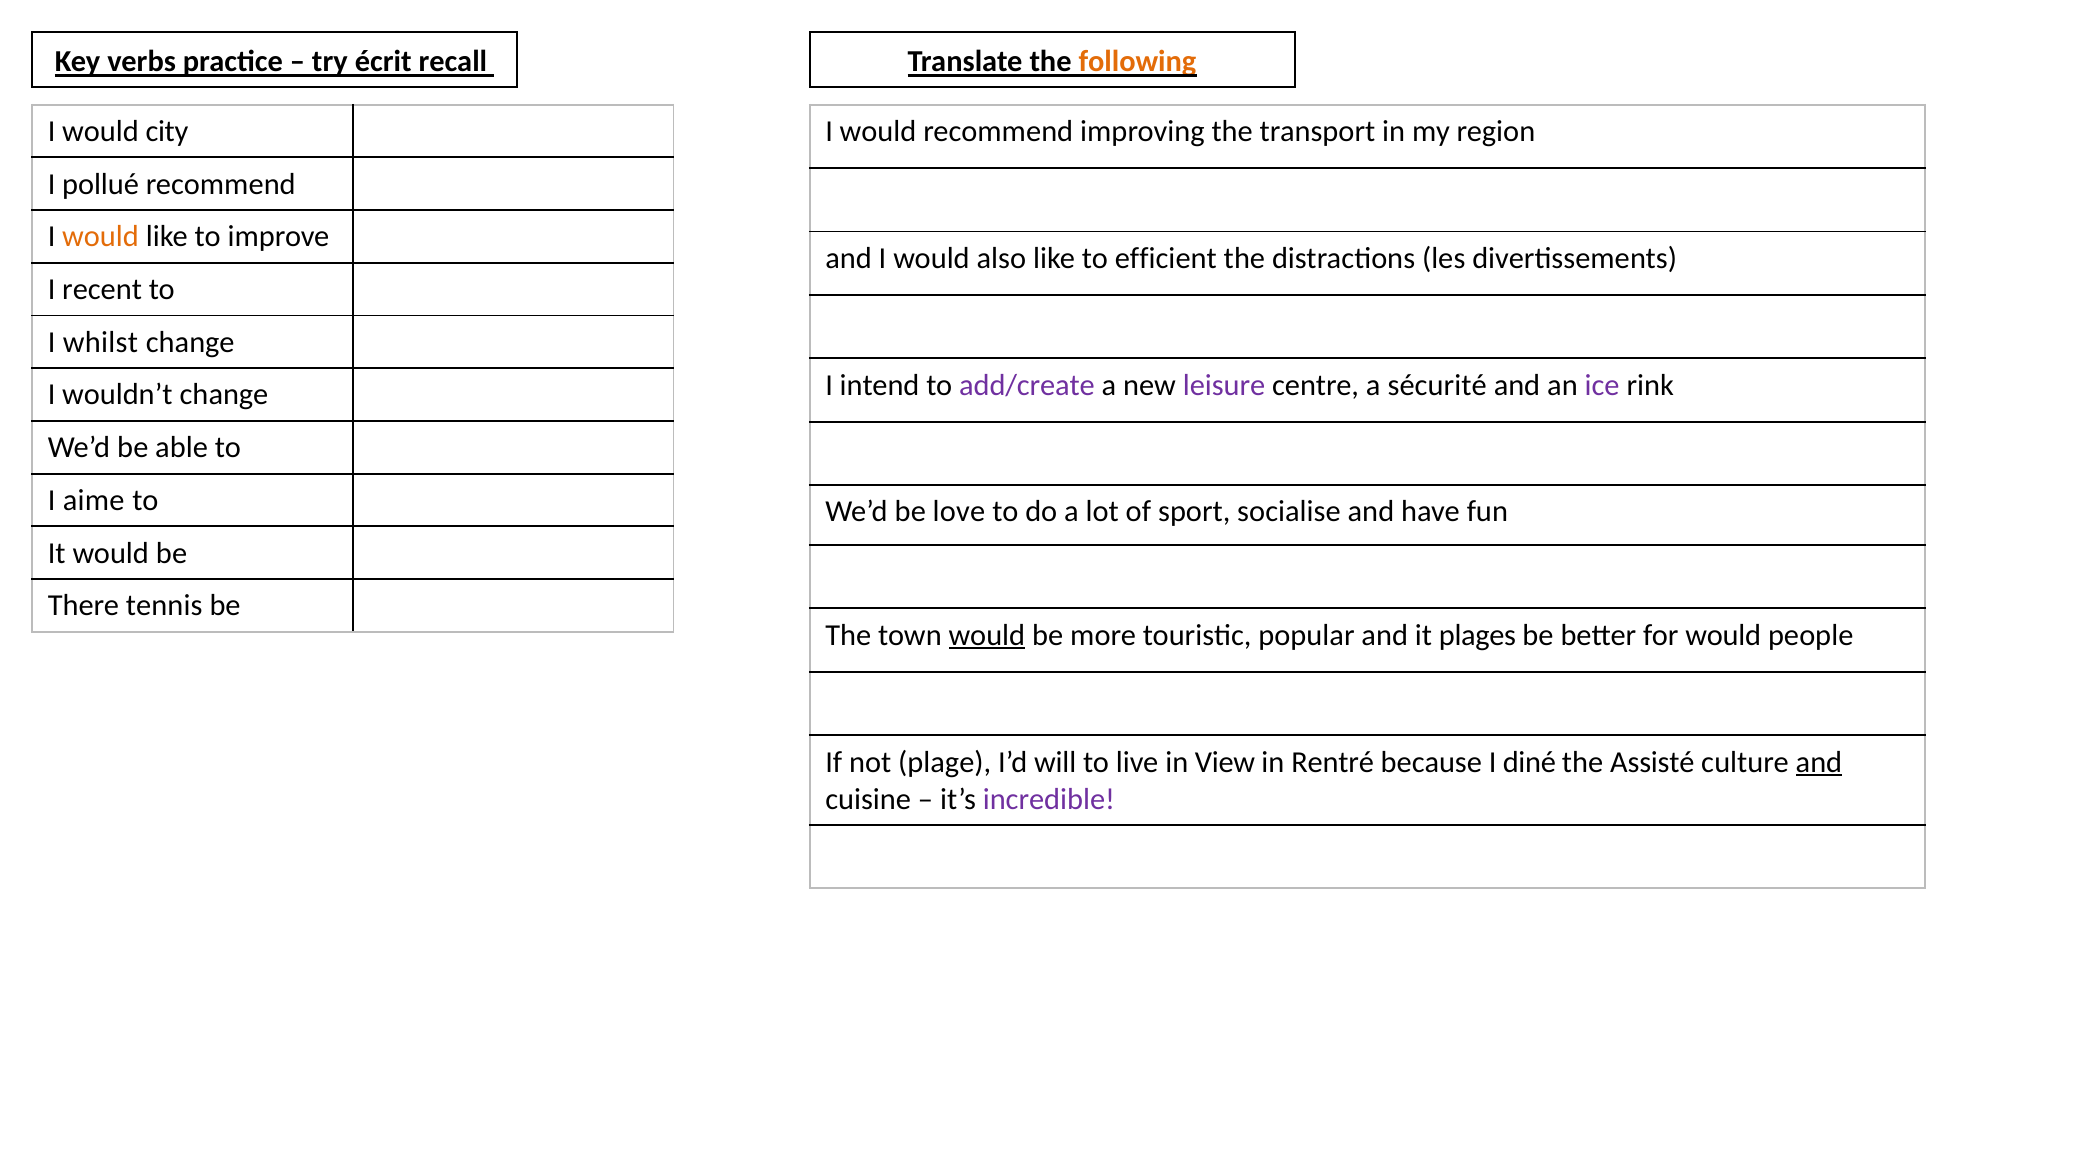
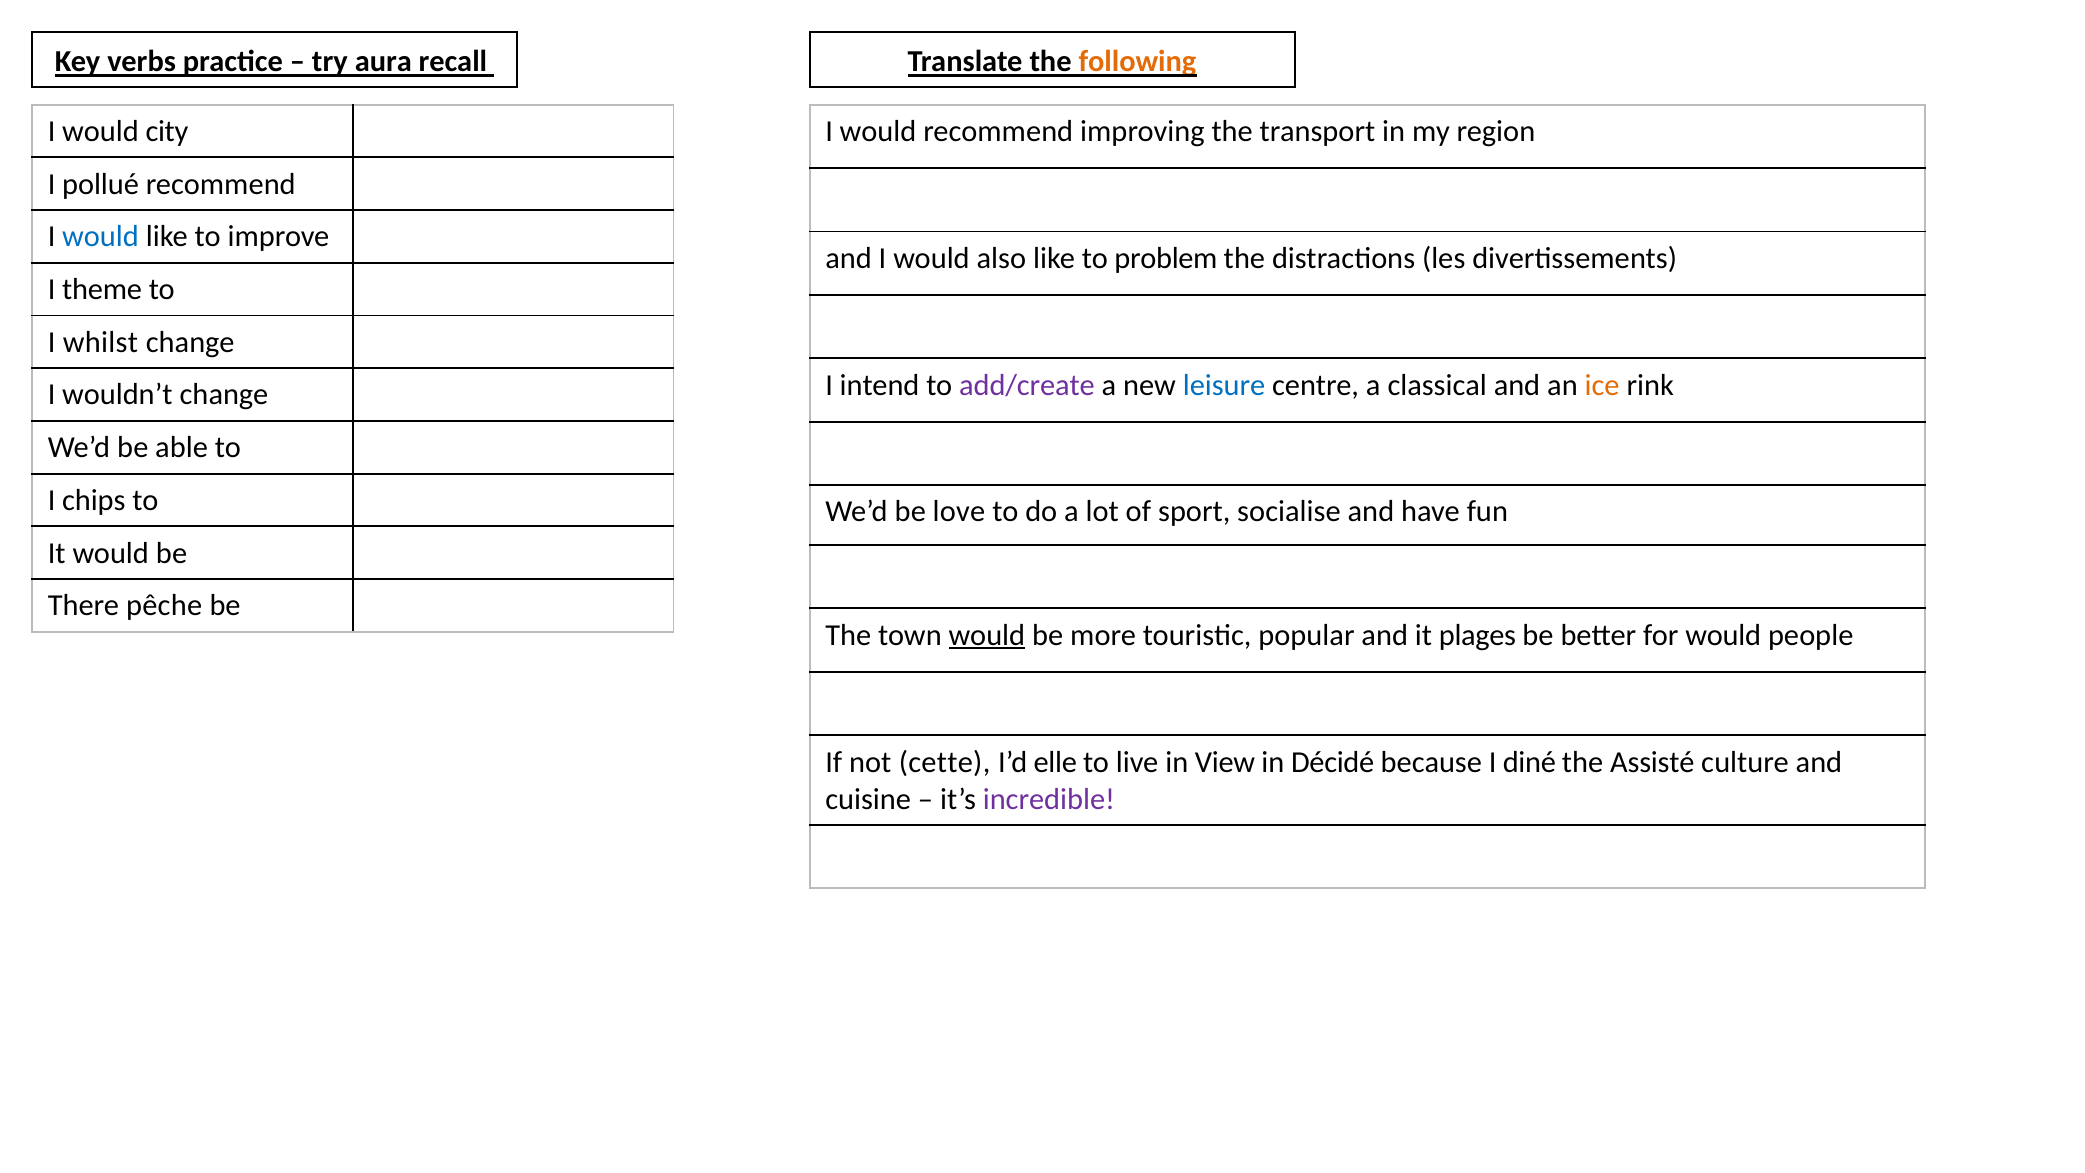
écrit: écrit -> aura (383, 62)
would colour: orange -> blue (101, 237)
efficient: efficient -> problem (1166, 258)
recent: recent -> theme (102, 289)
leisure colour: purple -> blue (1224, 385)
sécurité: sécurité -> classical (1437, 385)
ice colour: purple -> orange (1602, 385)
aime: aime -> chips (94, 500)
tennis: tennis -> pêche (164, 606)
plage: plage -> cette (945, 762)
will: will -> elle (1055, 762)
Rentré: Rentré -> Décidé (1333, 762)
and underline: present -> none (1819, 762)
